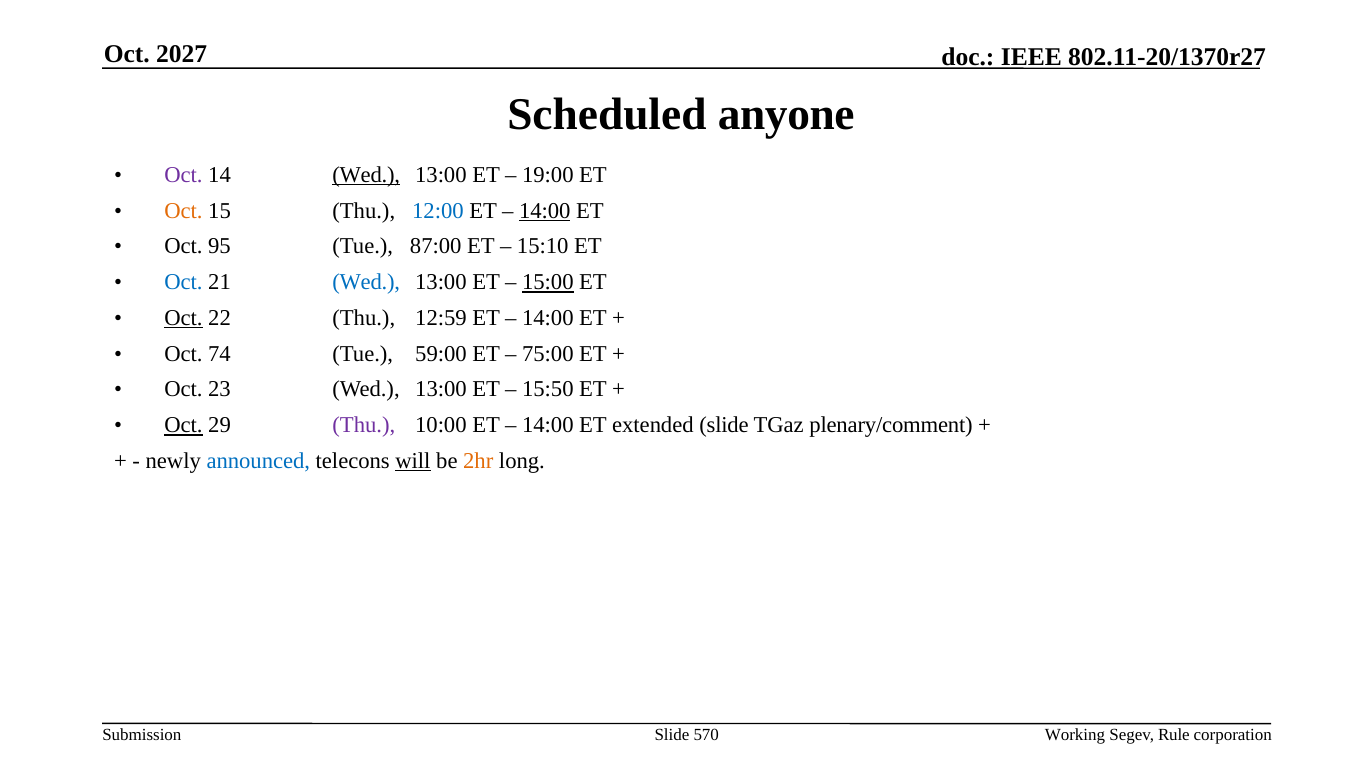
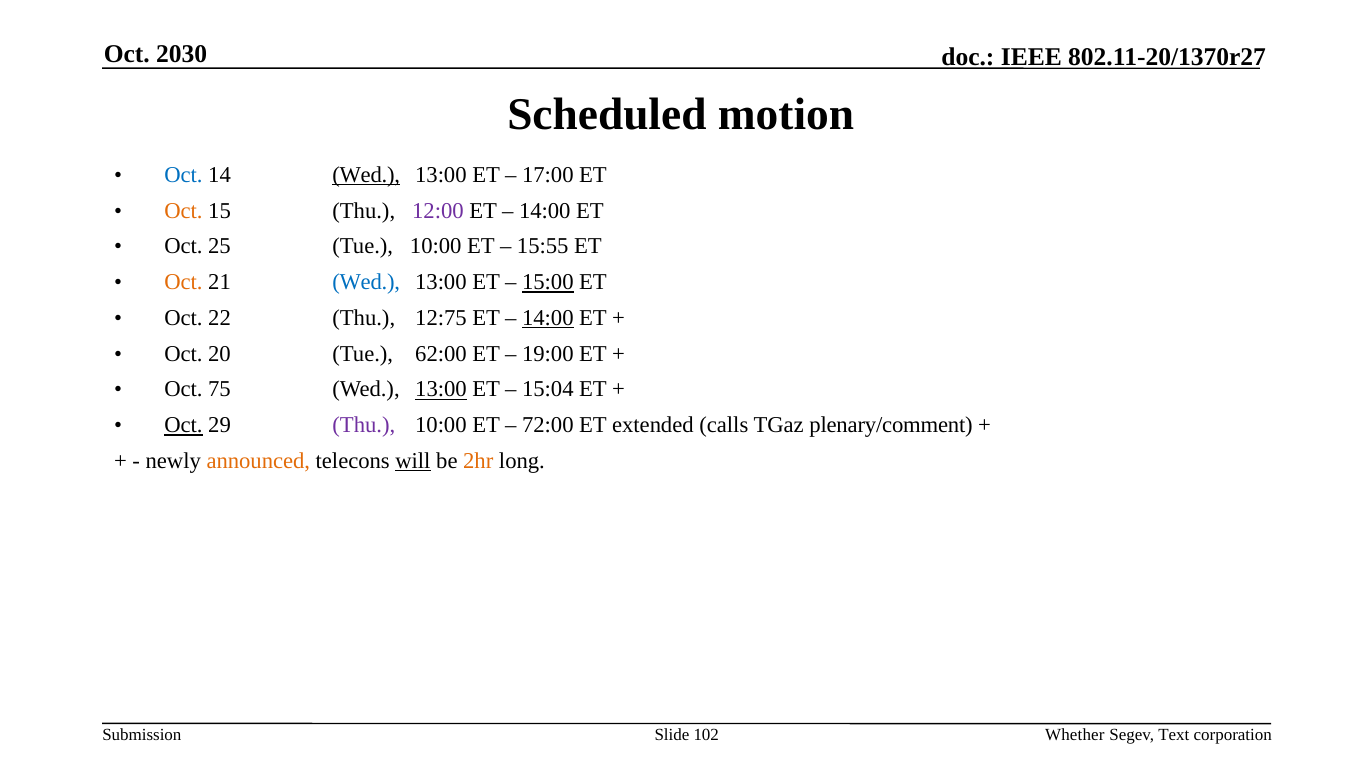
2027: 2027 -> 2030 (182, 54)
anyone: anyone -> motion (786, 114)
Oct colour: purple -> blue (183, 175)
19:00: 19:00 -> 17:00 (548, 175)
12:00 colour: blue -> purple (438, 211)
14:00 underline: present -> none (545, 211)
95: 95 -> 25 (219, 246)
Tue 87:00: 87:00 -> 10:00 (436, 246)
15:10: 15:10 -> 15:55 (543, 246)
Oct colour: blue -> orange (183, 282)
Oct underline: present -> none (183, 318)
12:59: 12:59 -> 12:75 (441, 318)
14:00 underline: none -> present (548, 318)
74: 74 -> 20 (219, 354)
59:00: 59:00 -> 62:00 (441, 354)
75:00: 75:00 -> 19:00 (548, 354)
23: 23 -> 75 (219, 389)
13:00 underline: none -> present (441, 389)
15:50: 15:50 -> 15:04 (548, 389)
14:00: 14:00 -> 72:00 (548, 425)
extended slide: slide -> calls (724, 425)
announced colour: blue -> orange (258, 461)
570: 570 -> 102 (706, 735)
Working: Working -> Whether (1075, 735)
Rule: Rule -> Text (1174, 735)
